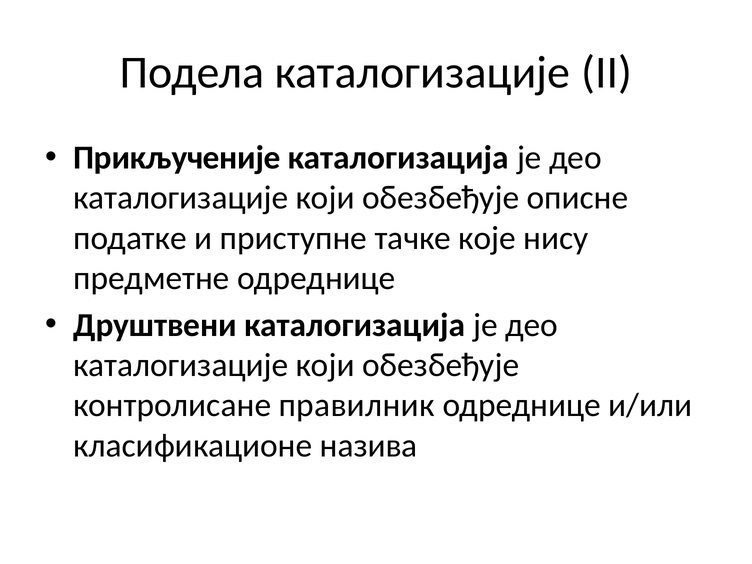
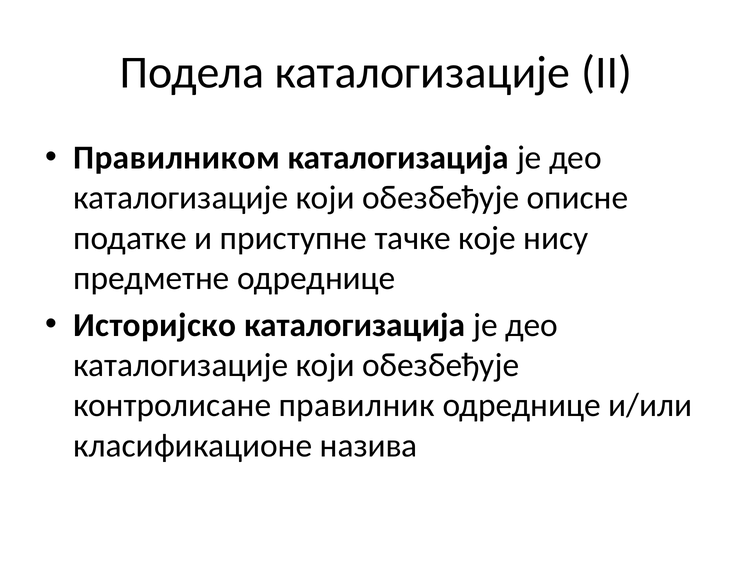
Прикљученије: Прикљученије -> Правилником (177, 158)
Друштвени: Друштвени -> Историјско (155, 325)
